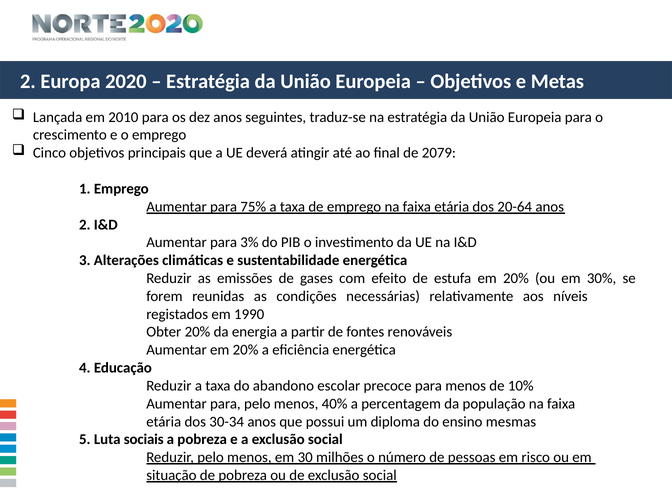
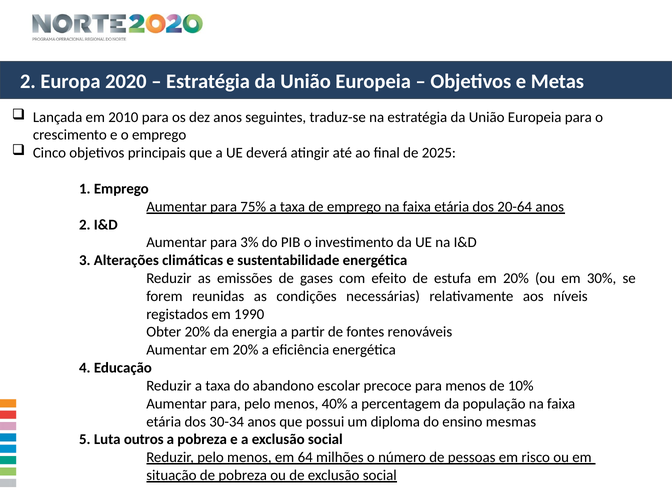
2079: 2079 -> 2025 (439, 153)
sociais: sociais -> outros (144, 440)
30: 30 -> 64 (305, 457)
